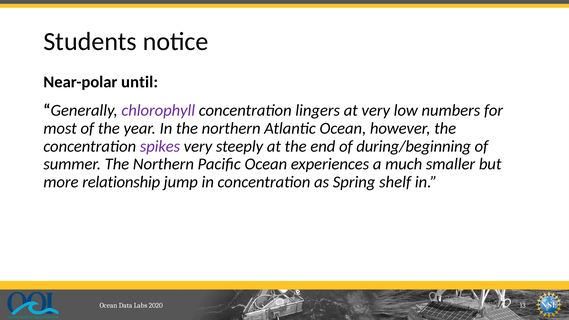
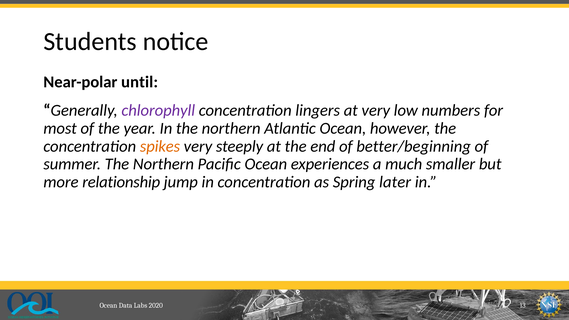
spikes colour: purple -> orange (160, 146)
during/beginning: during/beginning -> better/beginning (414, 146)
shelf: shelf -> later (395, 182)
